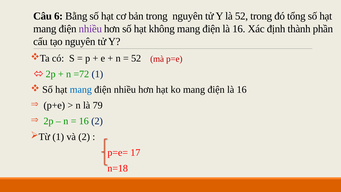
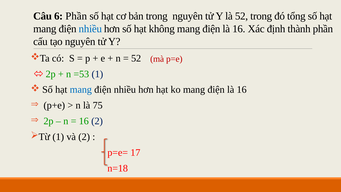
6 Bằng: Bằng -> Phần (76, 16)
nhiều colour: purple -> blue (90, 29)
=72: =72 -> =53 (81, 74)
79: 79 -> 75 (98, 105)
